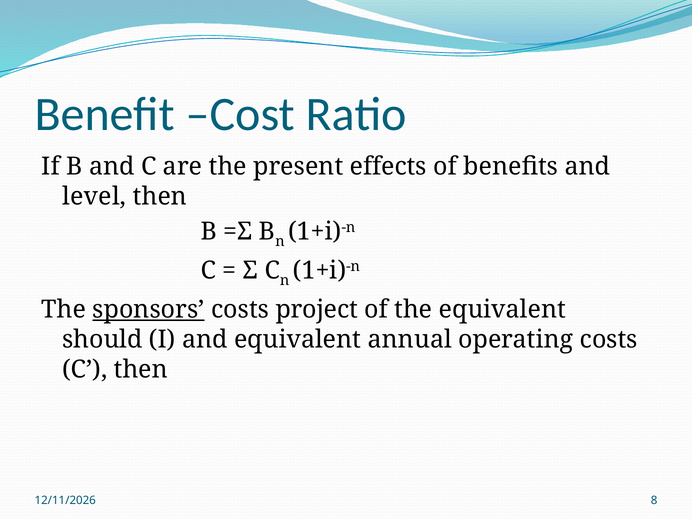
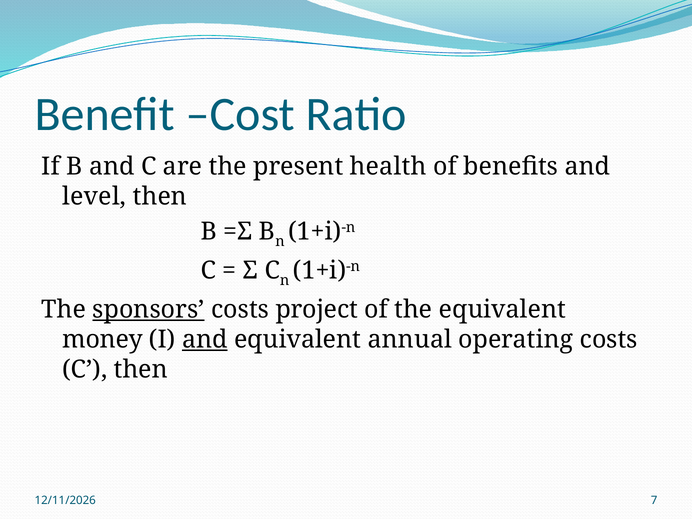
effects: effects -> health (388, 167)
should: should -> money (102, 340)
and underline: none -> present (205, 340)
8: 8 -> 7 (654, 501)
